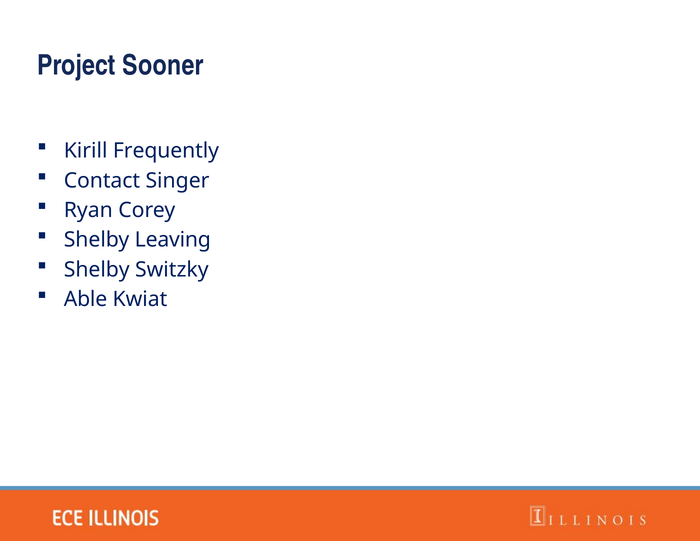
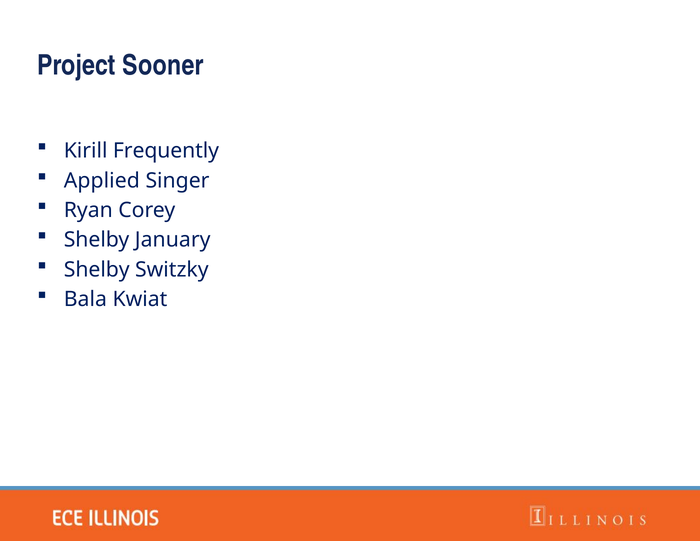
Contact: Contact -> Applied (102, 180)
Leaving: Leaving -> January (173, 240)
Able: Able -> Bala (85, 299)
